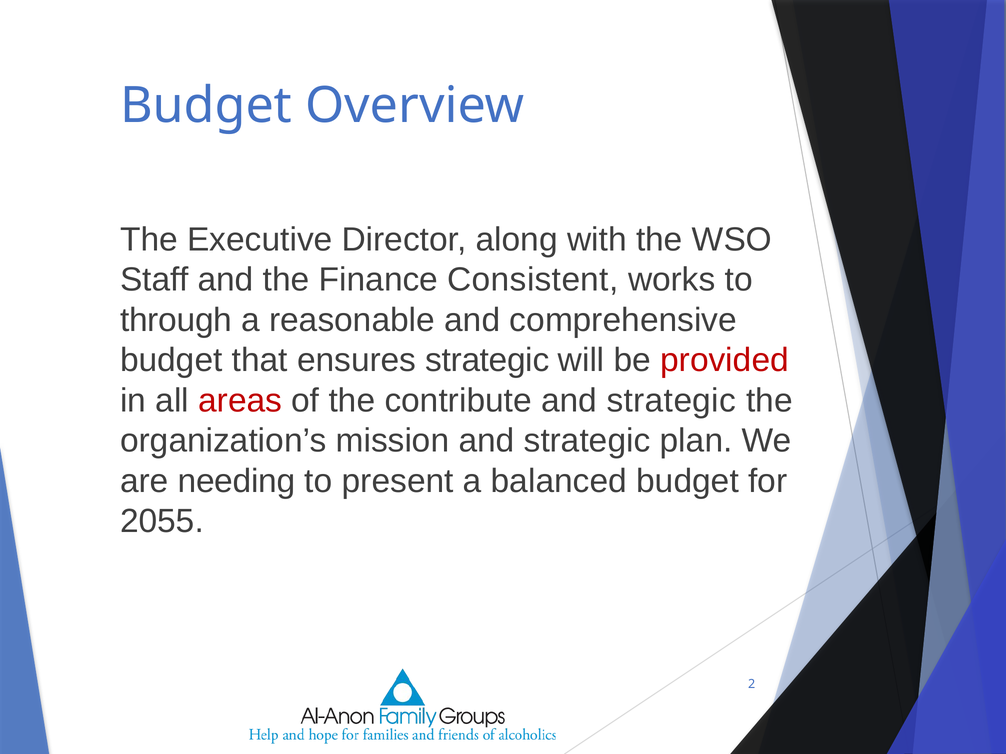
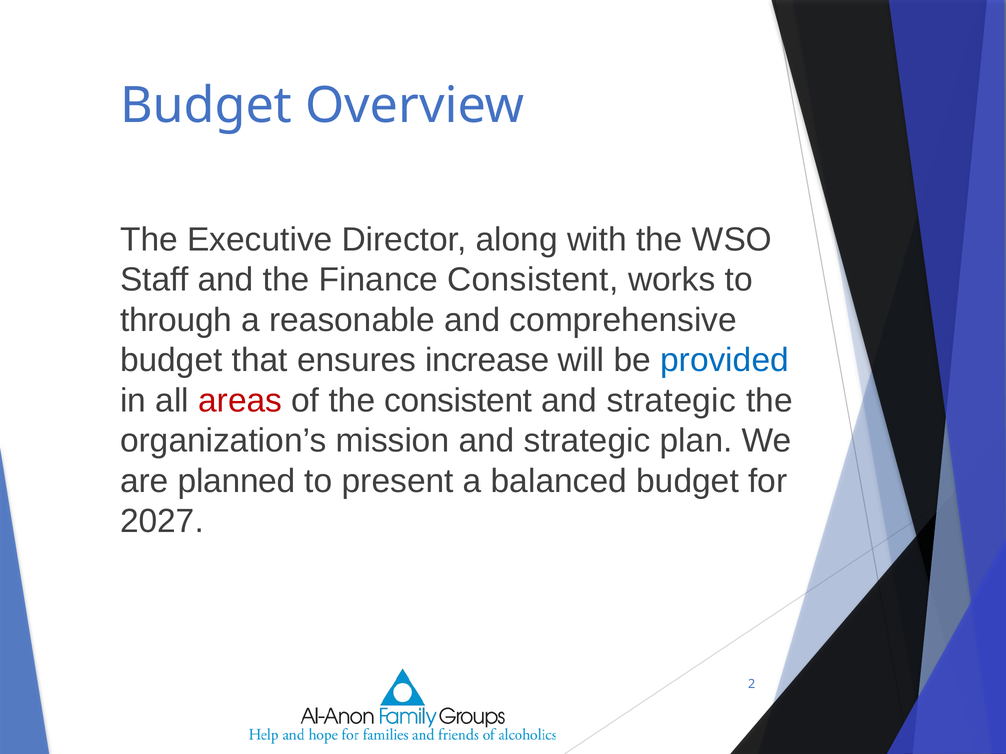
ensures strategic: strategic -> increase (487, 361)
provided colour: red -> blue (725, 361)
the contribute: contribute -> consistent (458, 401)
needing: needing -> planned (237, 481)
2055: 2055 -> 2027 (162, 522)
